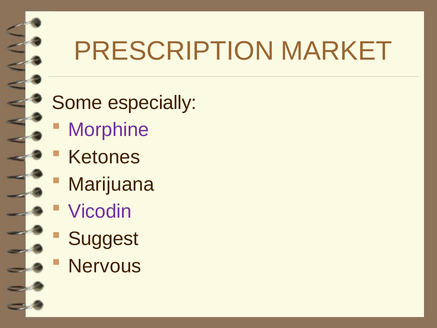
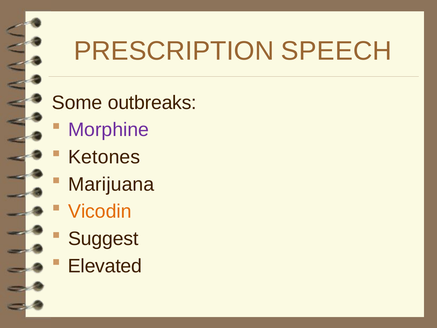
MARKET: MARKET -> SPEECH (336, 51)
especially: especially -> outbreaks (152, 103)
Vicodin colour: purple -> orange (100, 211)
Nervous: Nervous -> Elevated (105, 266)
